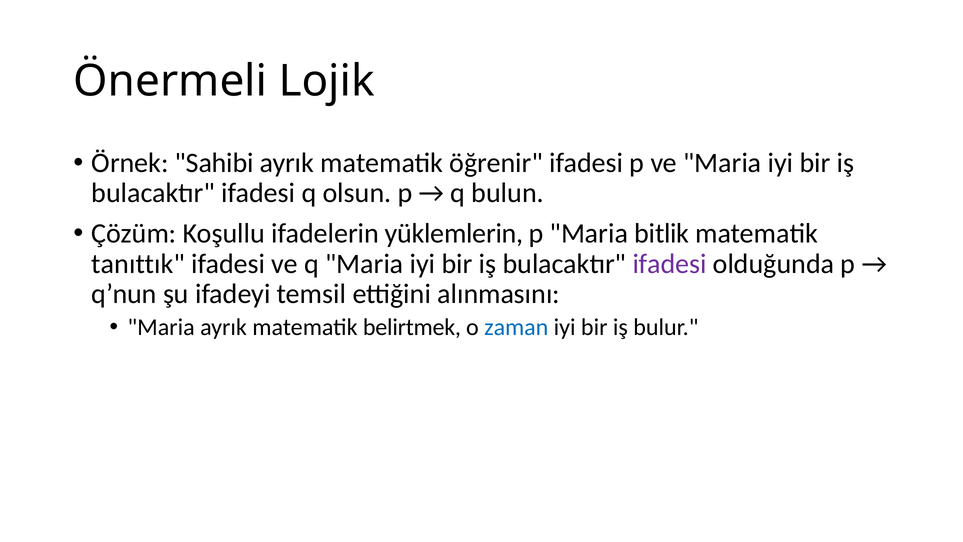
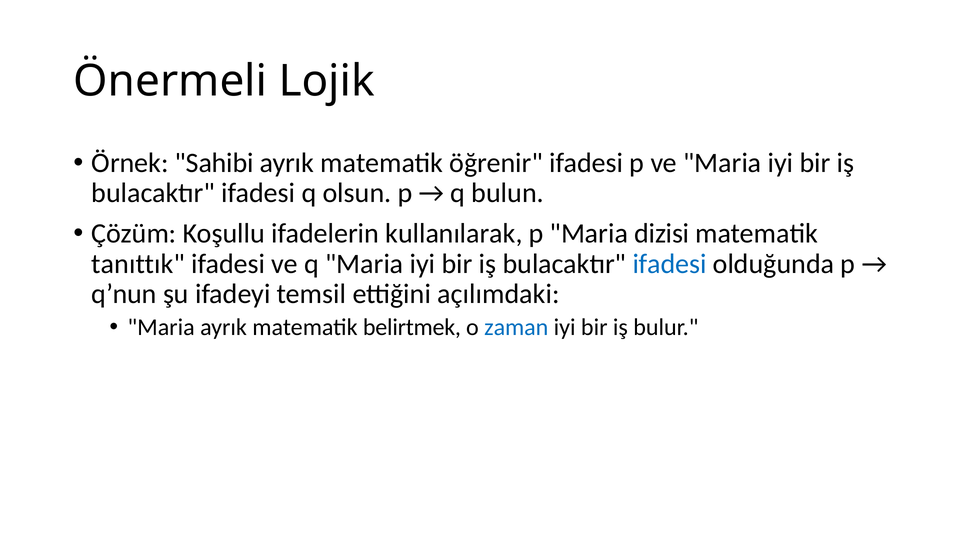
yüklemlerin: yüklemlerin -> kullanılarak (454, 233)
bitlik: bitlik -> dizisi (662, 233)
ifadesi colour: purple -> blue (670, 264)
alınmasını: alınmasını -> açılımdaki (499, 294)
